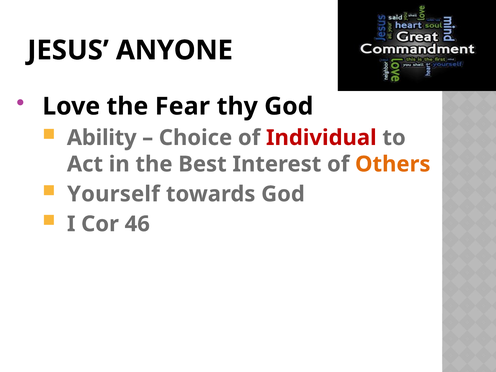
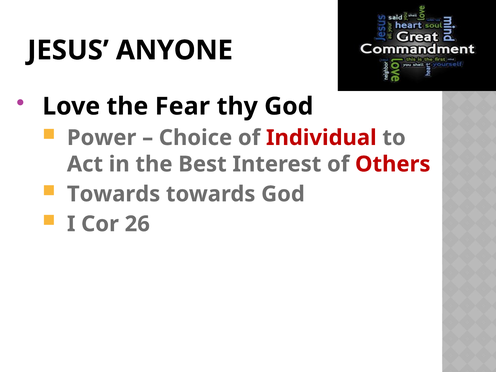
Ability: Ability -> Power (102, 138)
Others colour: orange -> red (393, 164)
Yourself: Yourself -> Towards (114, 194)
46: 46 -> 26 (137, 224)
